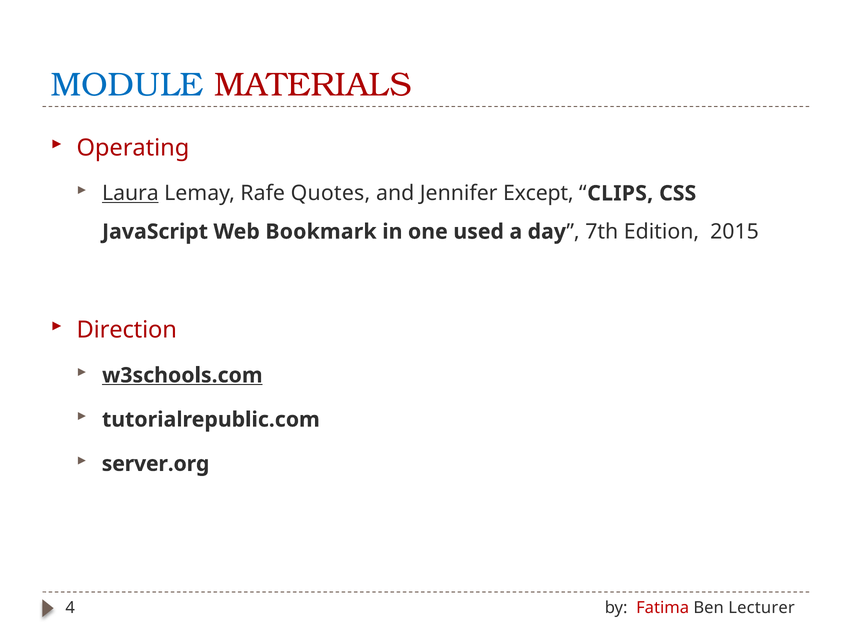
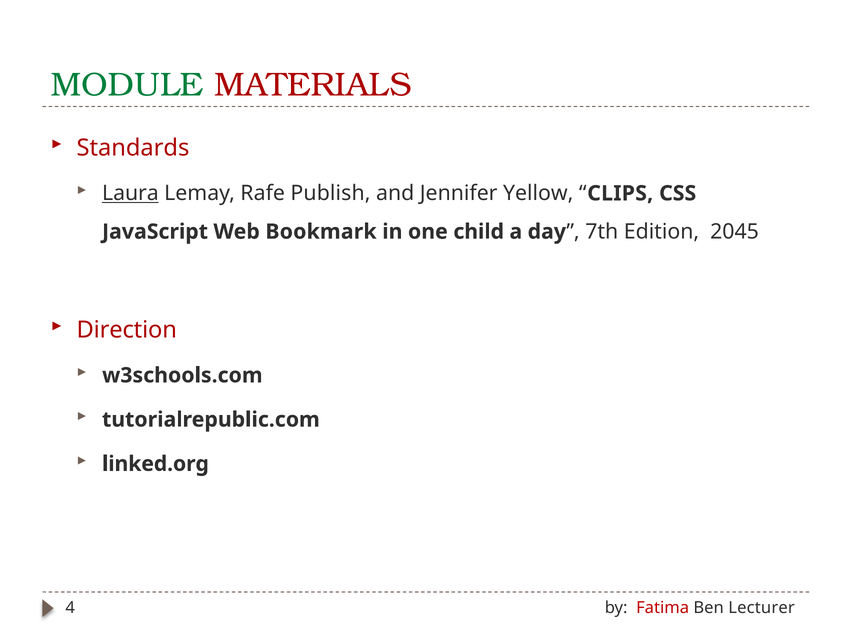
MODULE colour: blue -> green (127, 85)
Operating: Operating -> Standards (133, 148)
Quotes: Quotes -> Publish (330, 193)
Except: Except -> Yellow (538, 193)
used: used -> child (479, 232)
2015: 2015 -> 2045 (735, 232)
w3schools.com underline: present -> none (182, 375)
server.org: server.org -> linked.org (156, 464)
